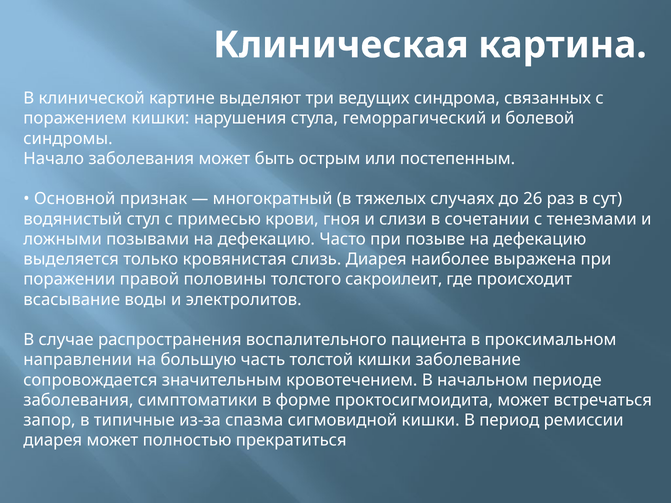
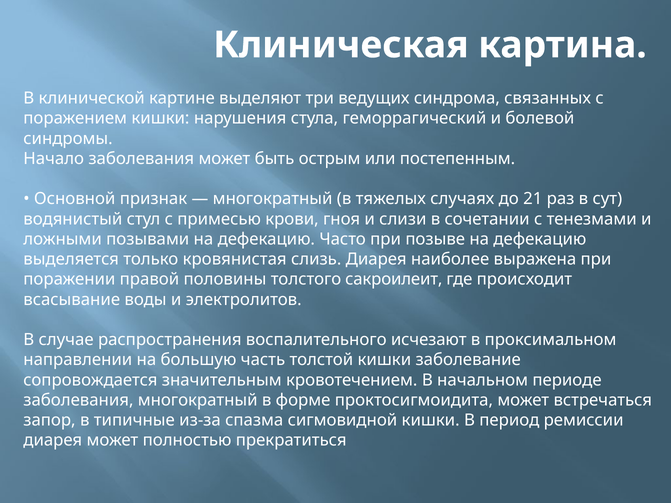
26: 26 -> 21 (533, 199)
пациента: пациента -> исчезают (429, 340)
заболевания симптоматики: симптоматики -> многократный (198, 400)
